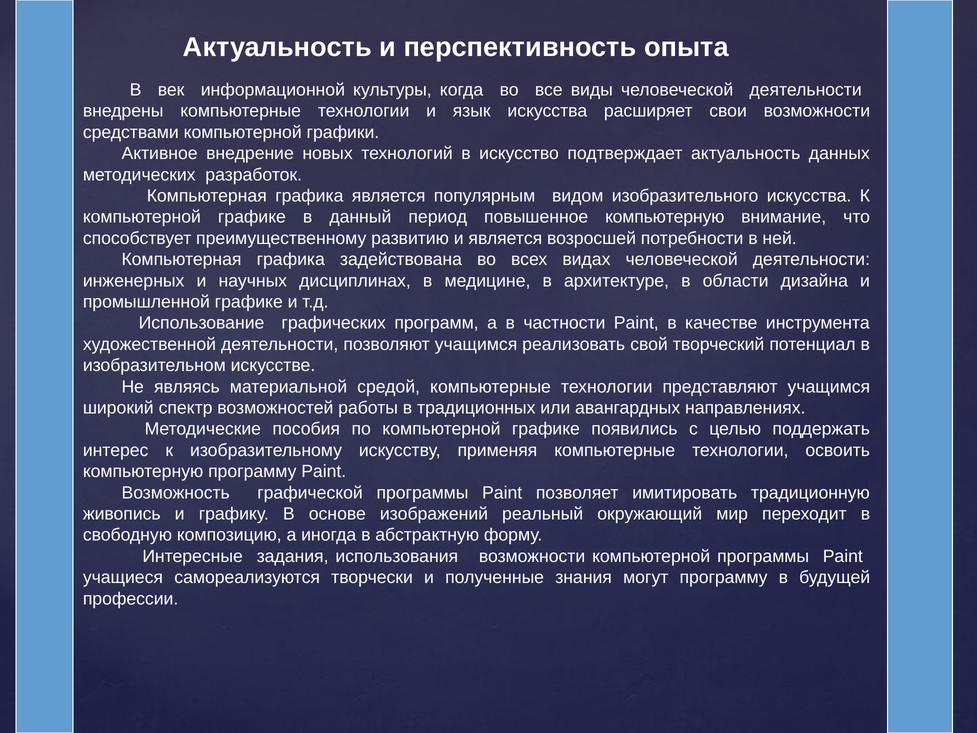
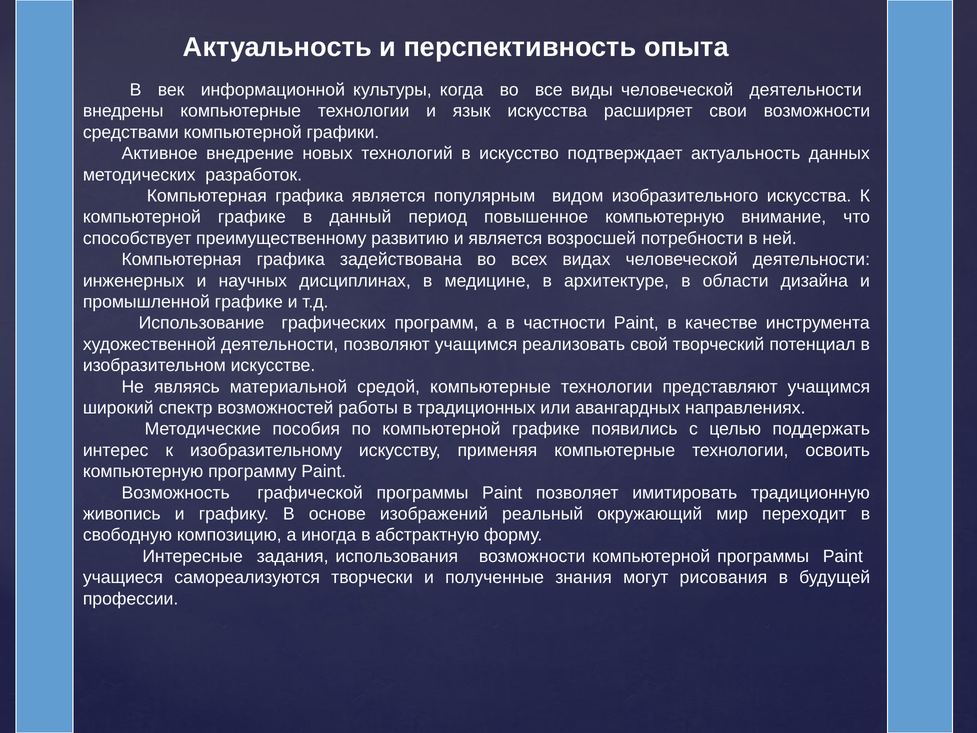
могут программу: программу -> рисования (723, 577)
